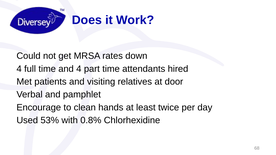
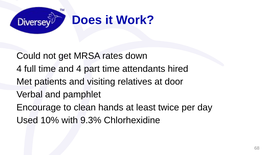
53%: 53% -> 10% (50, 120)
0.8%: 0.8% -> 9.3% (91, 120)
